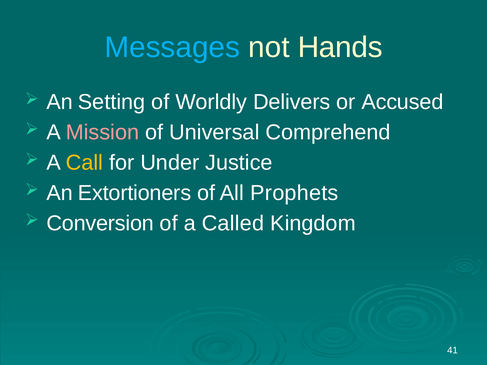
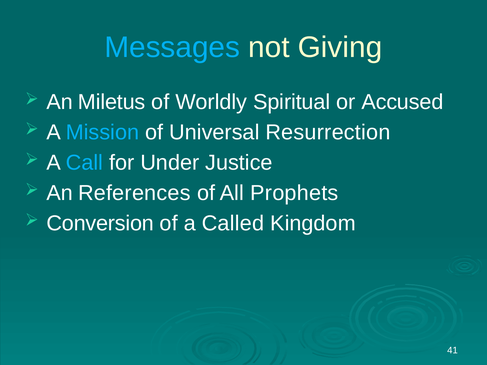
Hands: Hands -> Giving (340, 47)
Setting: Setting -> Miletus (112, 102)
Delivers: Delivers -> Spiritual (292, 102)
Mission colour: pink -> light blue (102, 132)
Comprehend: Comprehend -> Resurrection (328, 132)
Call colour: yellow -> light blue (84, 163)
Extortioners: Extortioners -> References (134, 193)
